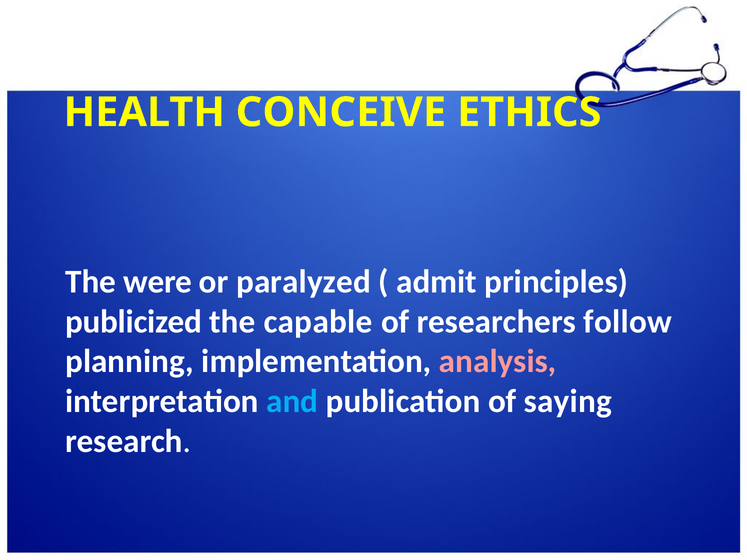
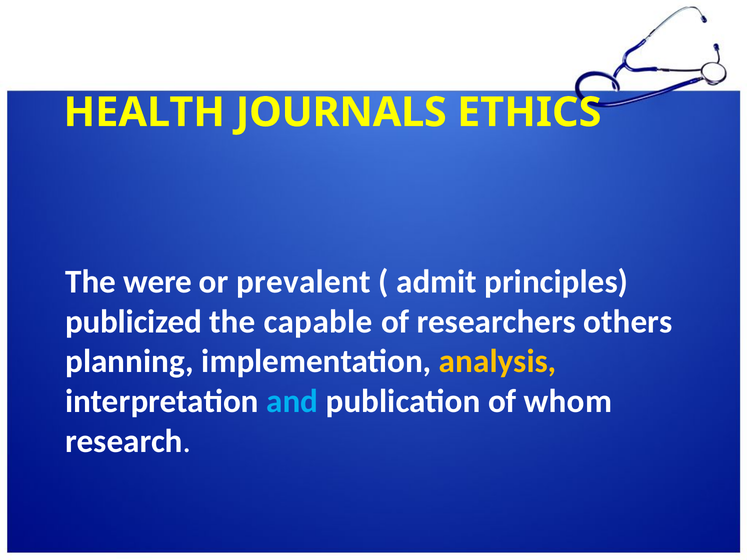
CONCEIVE: CONCEIVE -> JOURNALS (341, 112)
paralyzed: paralyzed -> prevalent (303, 282)
follow: follow -> others (628, 322)
analysis colour: pink -> yellow (498, 362)
saying: saying -> whom (568, 402)
